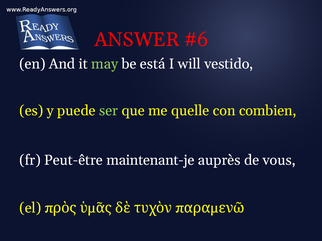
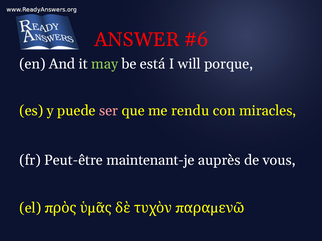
vestido: vestido -> porque (229, 64)
ser colour: light green -> pink (109, 111)
quelle: quelle -> rendu (190, 111)
combien: combien -> miracles (268, 111)
